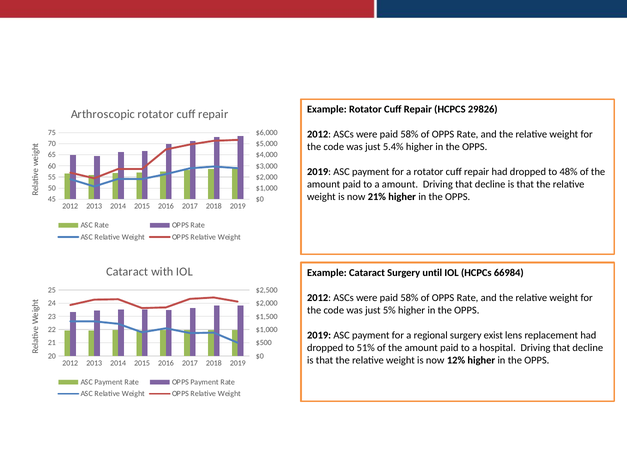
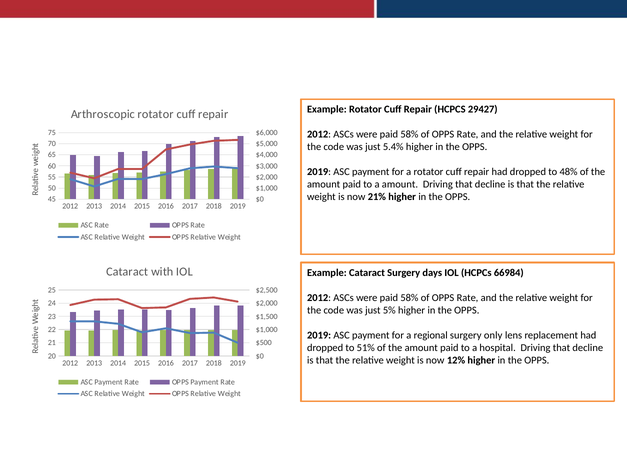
29826: 29826 -> 29427 (483, 109)
until: until -> days (432, 273)
exist: exist -> only (493, 336)
